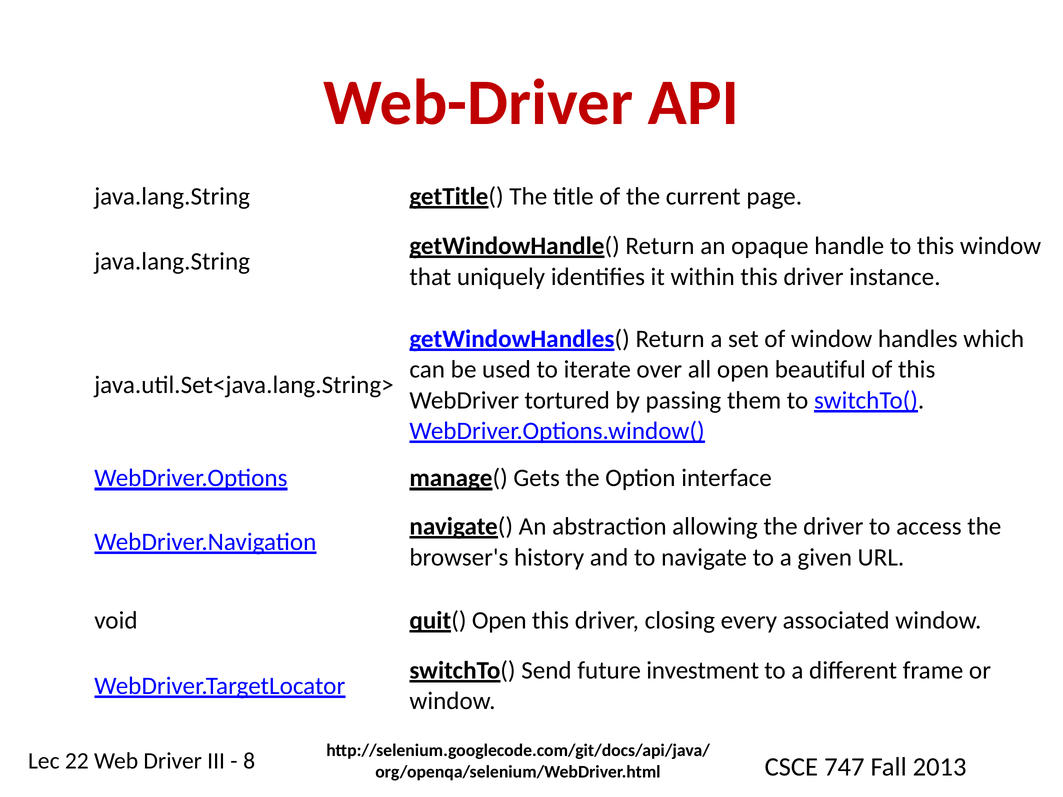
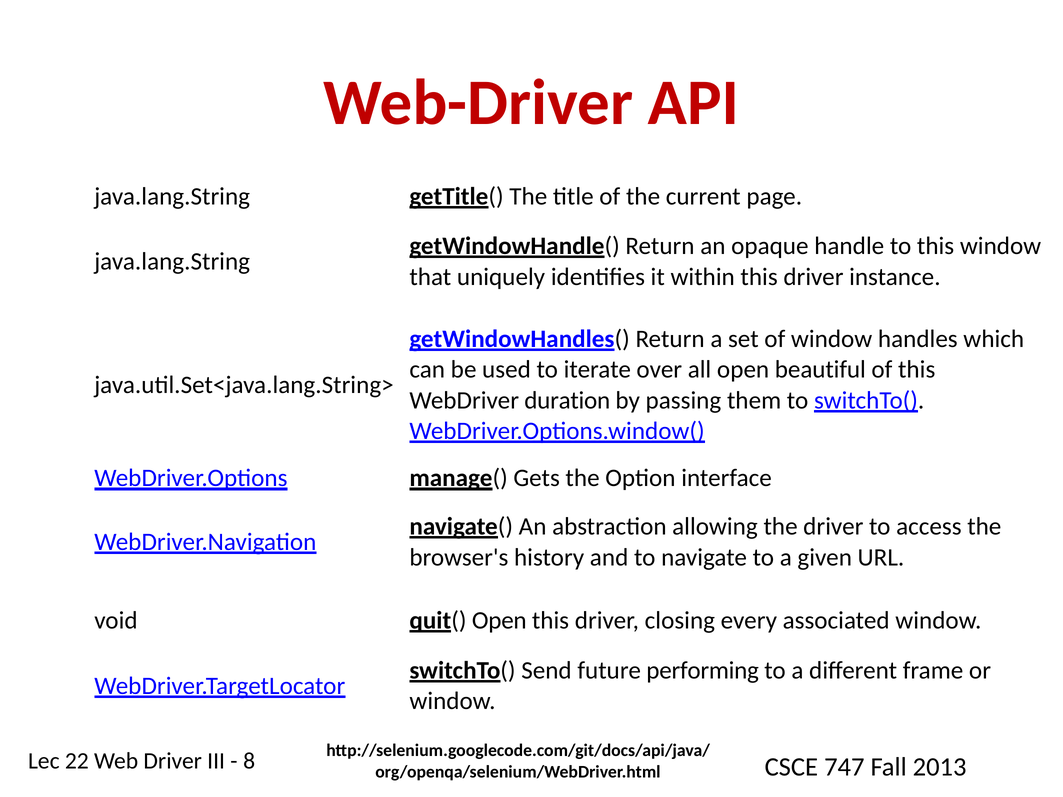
tortured: tortured -> duration (567, 400)
investment: investment -> performing (703, 671)
